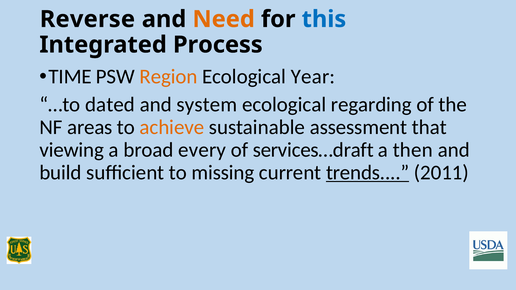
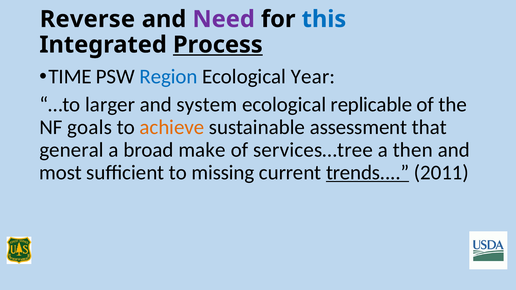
Need colour: orange -> purple (224, 19)
Process underline: none -> present (218, 45)
Region colour: orange -> blue (169, 77)
dated: dated -> larger (110, 105)
regarding: regarding -> replicable (371, 105)
areas: areas -> goals (90, 127)
viewing: viewing -> general (72, 150)
every: every -> make (202, 150)
services…draft: services…draft -> services…tree (313, 150)
build: build -> most (61, 173)
